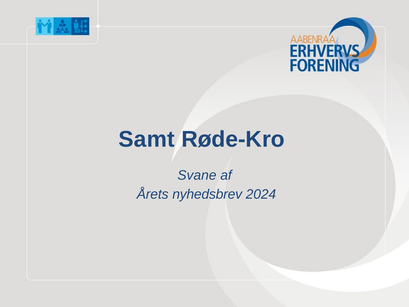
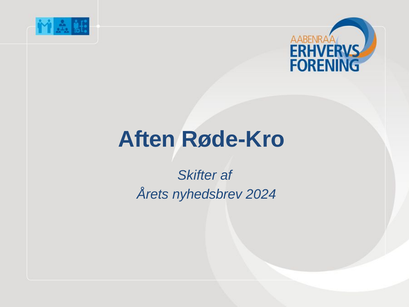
Samt: Samt -> Aften (147, 139)
Svane: Svane -> Skifter (197, 175)
